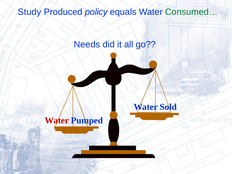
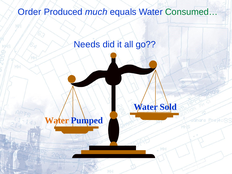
Study: Study -> Order (30, 12)
policy: policy -> much (96, 12)
Water colour: red -> orange (57, 120)
